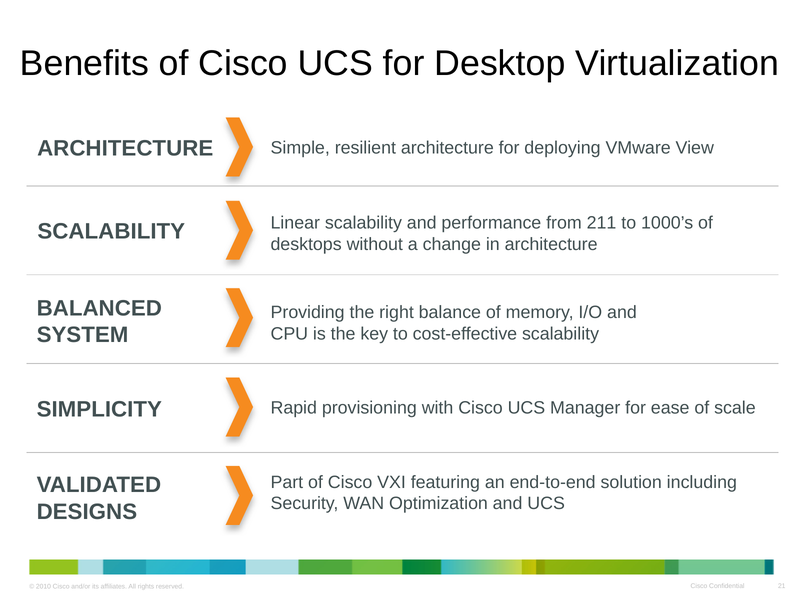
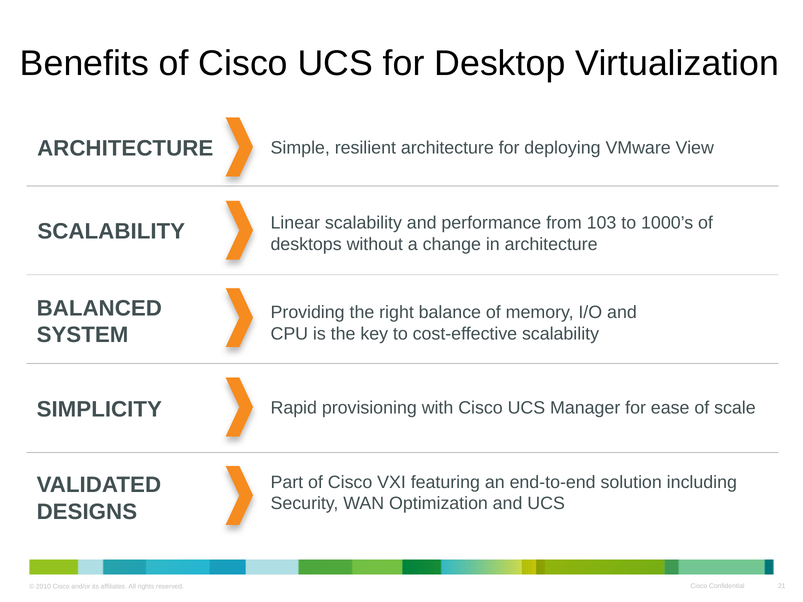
211: 211 -> 103 (602, 223)
